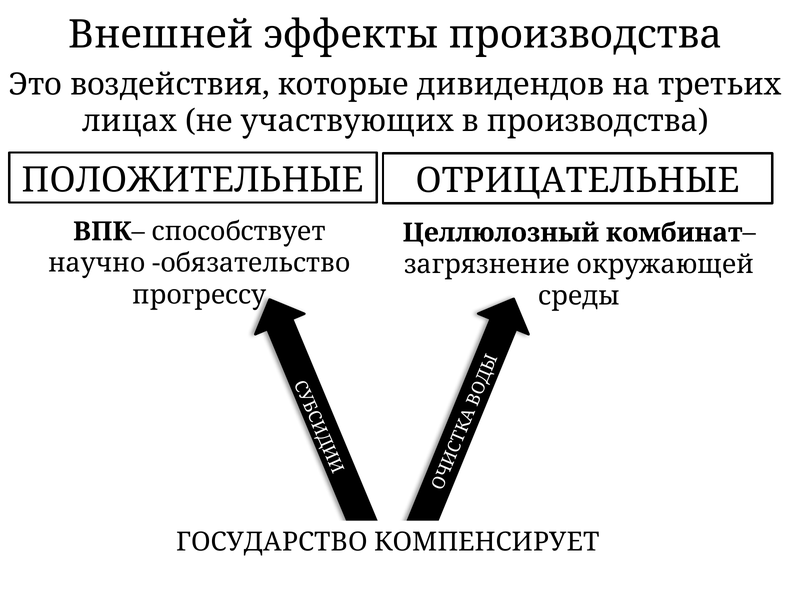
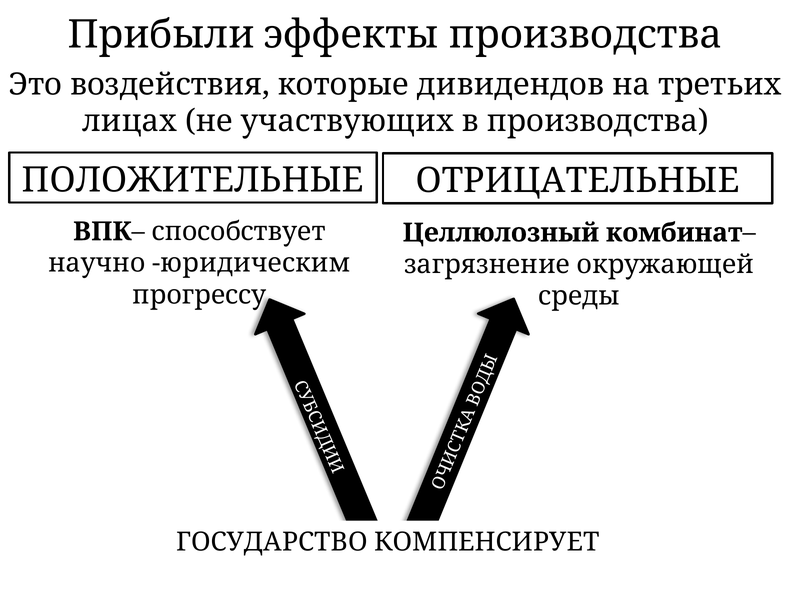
Внешней: Внешней -> Прибыли (161, 35)
обязательство: обязательство -> юридическим (251, 263)
